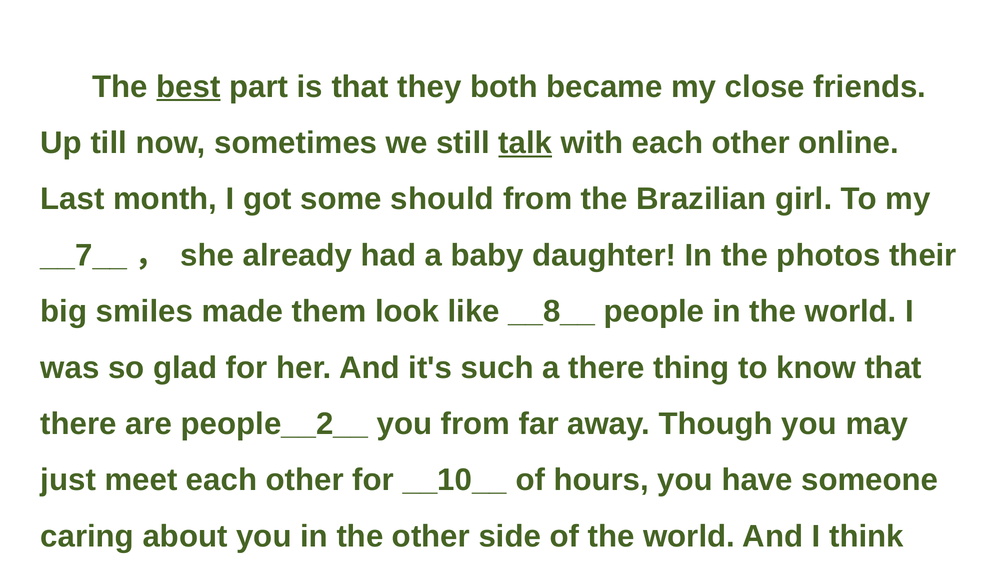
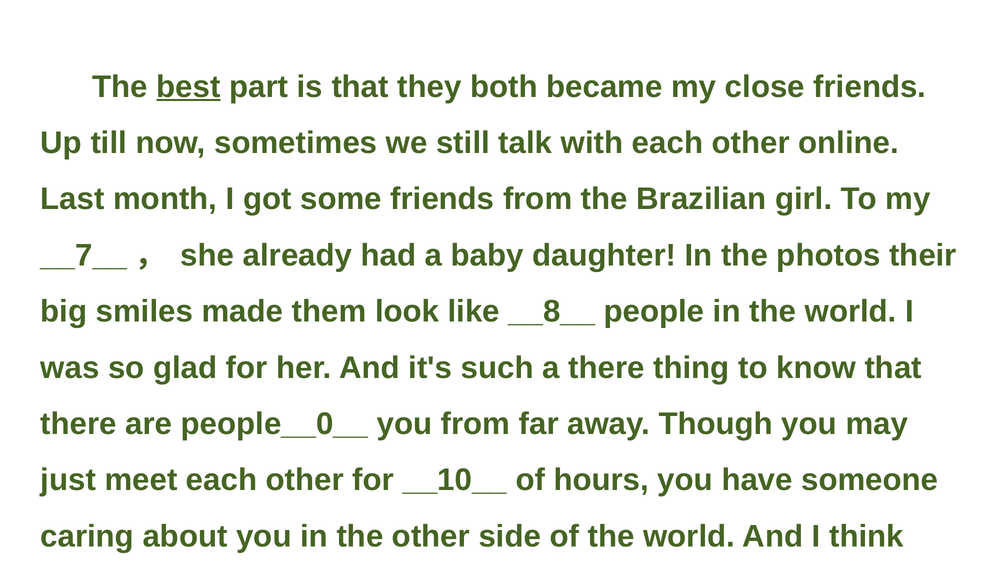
talk underline: present -> none (525, 143)
some should: should -> friends (442, 199)
people__2__: people__2__ -> people__0__ (275, 424)
